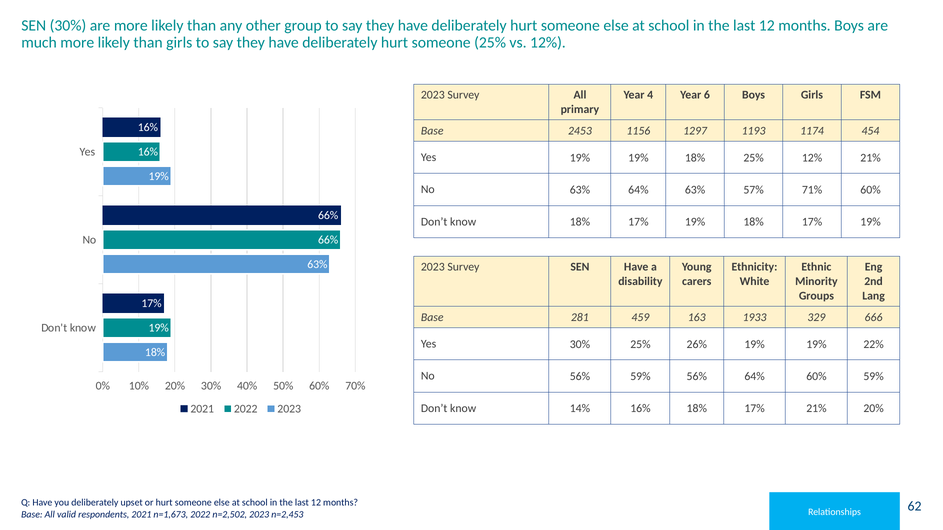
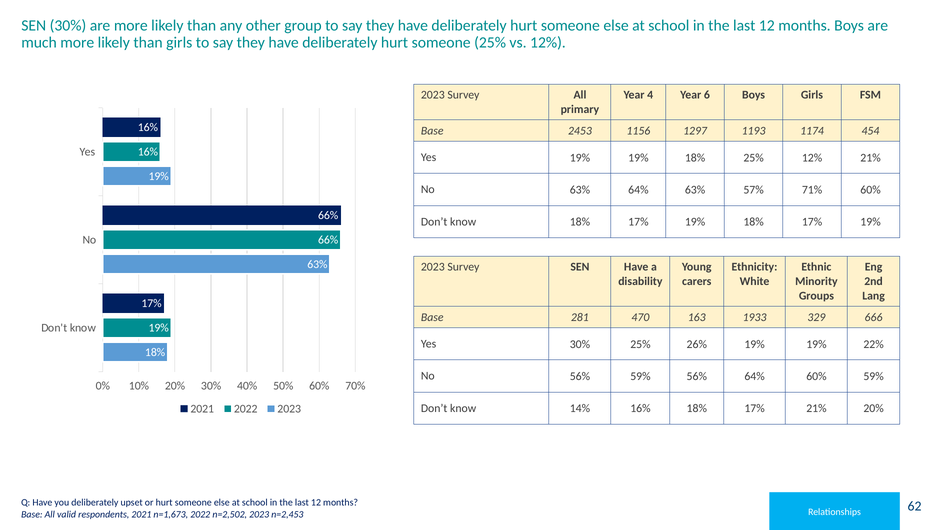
459: 459 -> 470 (640, 318)
